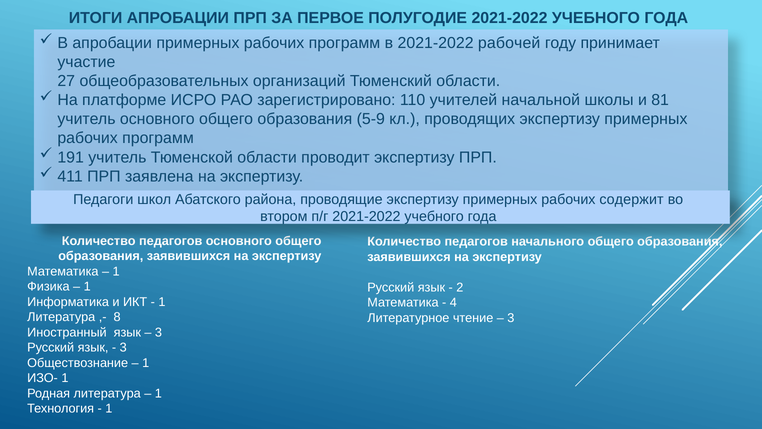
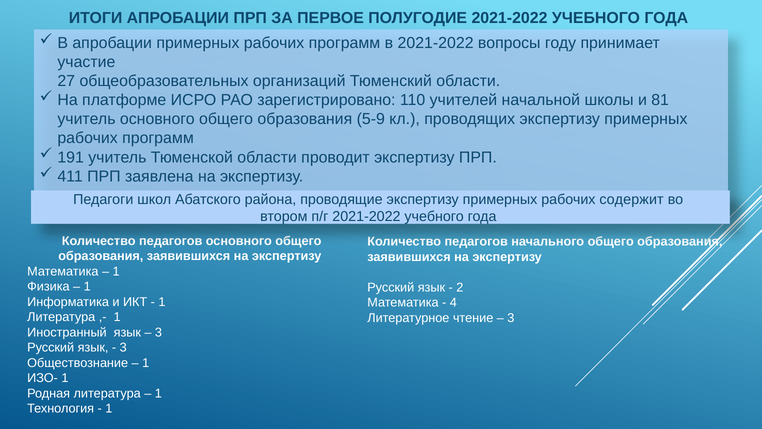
рабочей: рабочей -> вопросы (509, 43)
8: 8 -> 1 (117, 317)
